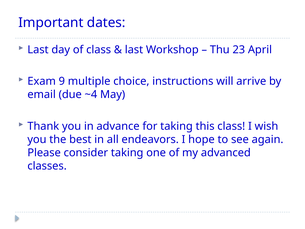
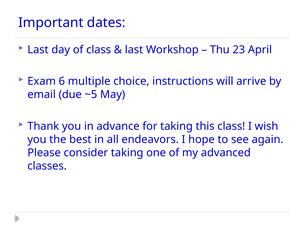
9: 9 -> 6 (62, 81)
~4: ~4 -> ~5 (91, 94)
